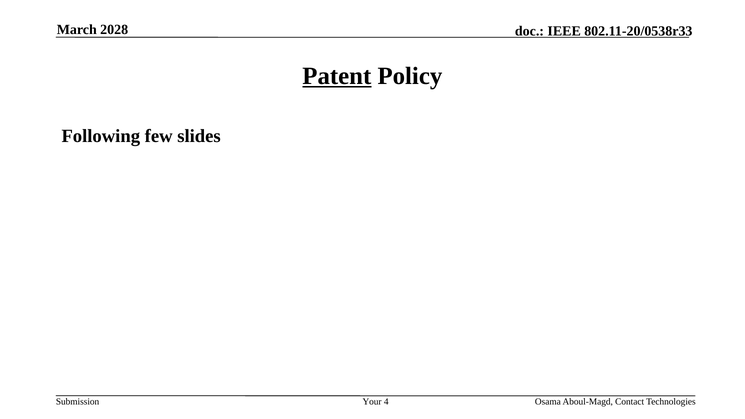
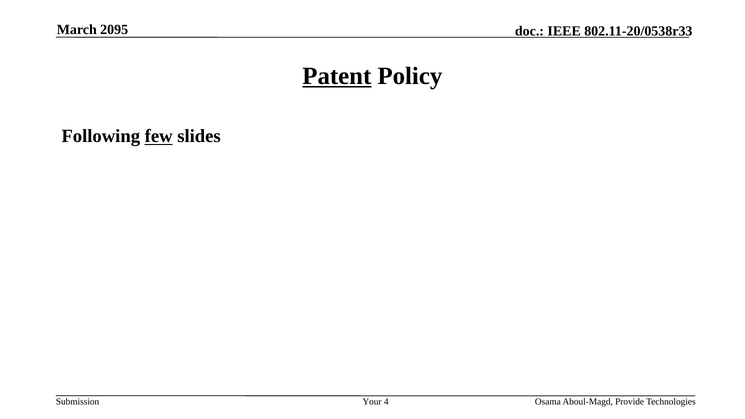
2028: 2028 -> 2095 (114, 30)
few underline: none -> present (159, 136)
Contact: Contact -> Provide (630, 402)
